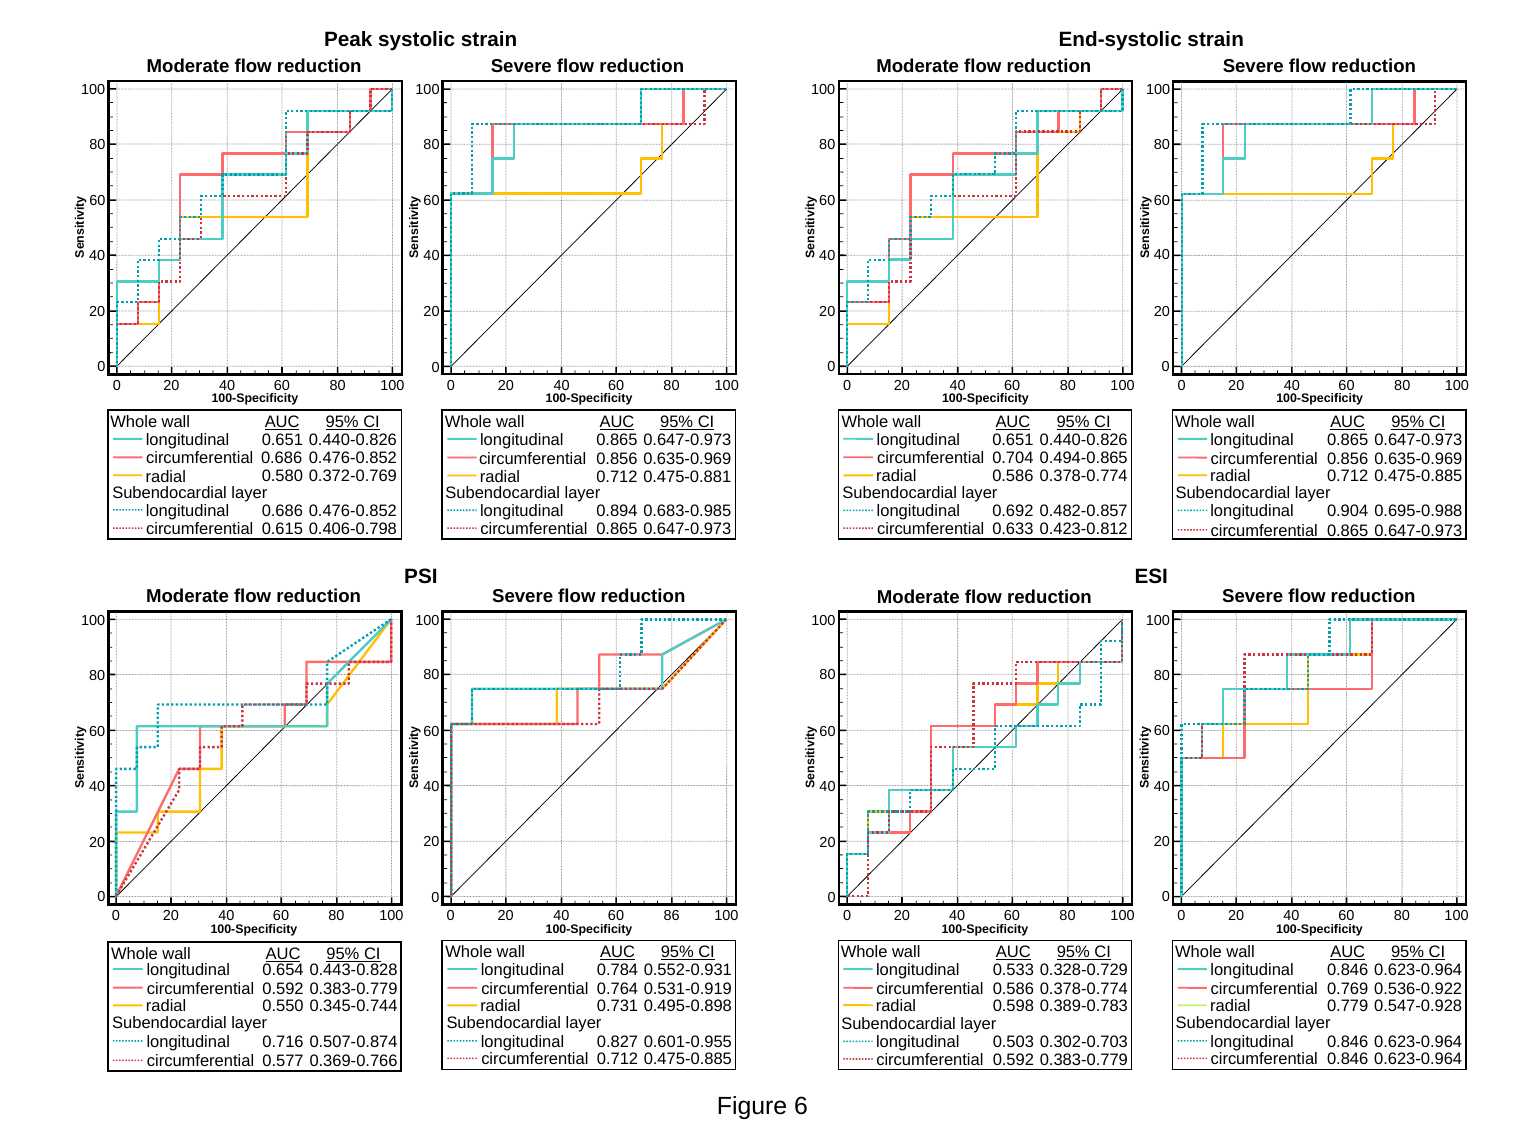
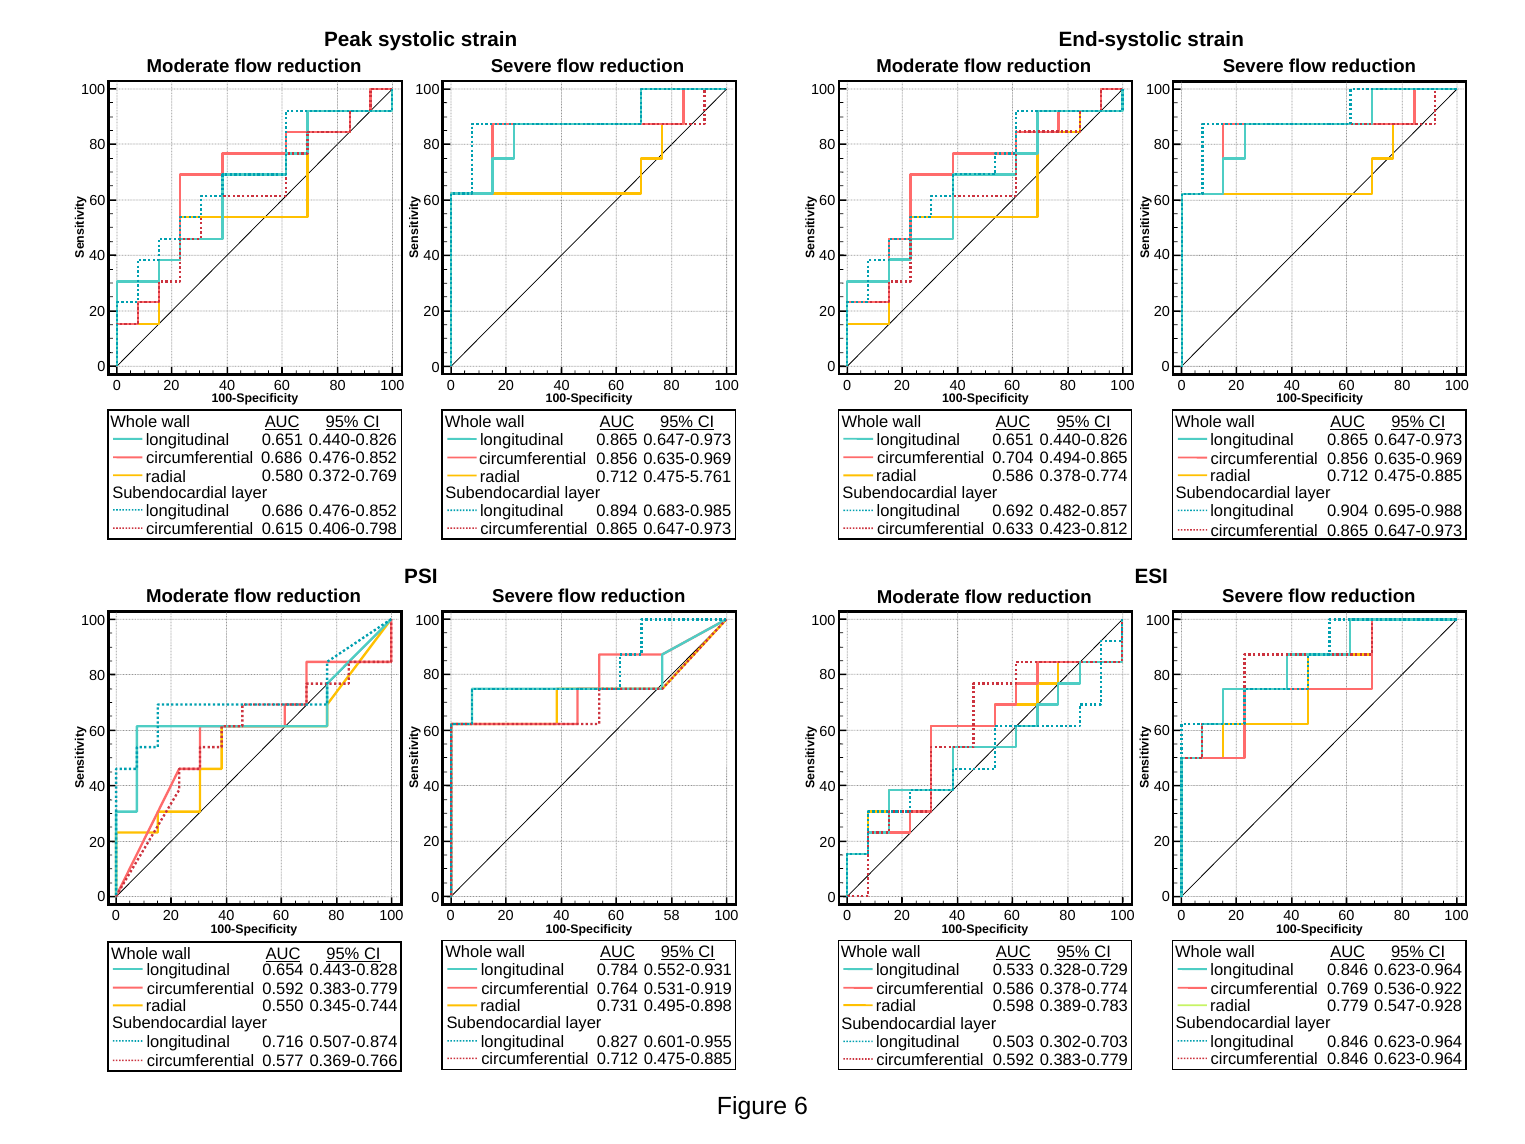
0.475-0.881: 0.475-0.881 -> 0.475-5.761 (687, 477)
86: 86 -> 58 (672, 916)
